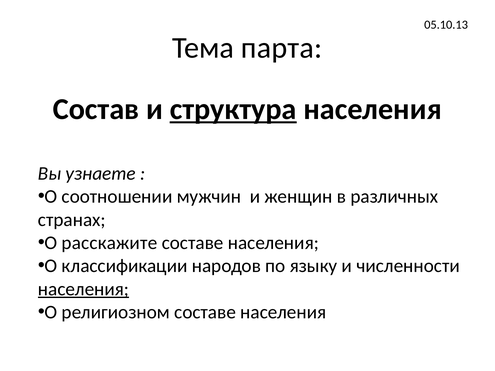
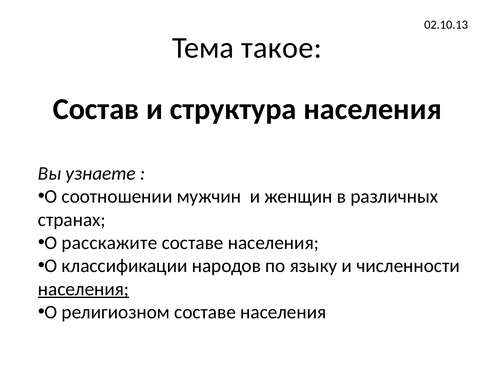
05.10.13: 05.10.13 -> 02.10.13 (446, 25)
парта: парта -> такое (282, 48)
структура underline: present -> none (233, 109)
